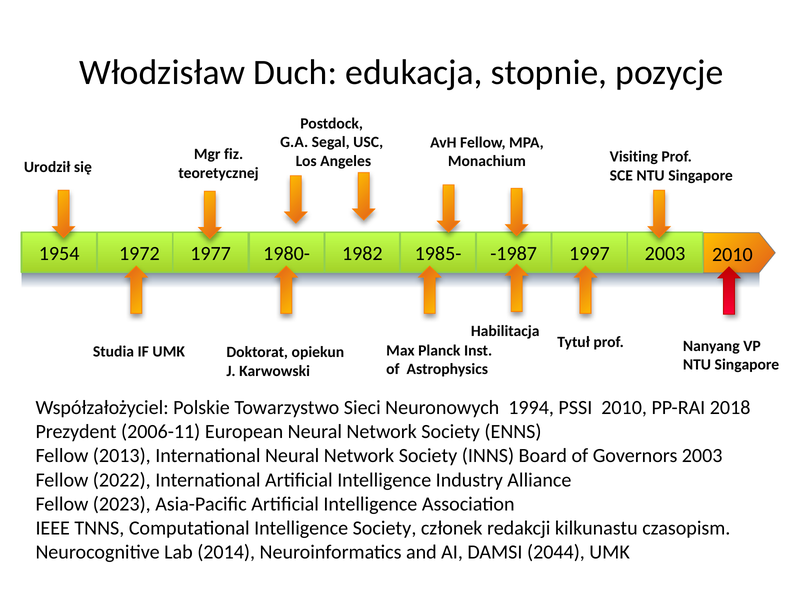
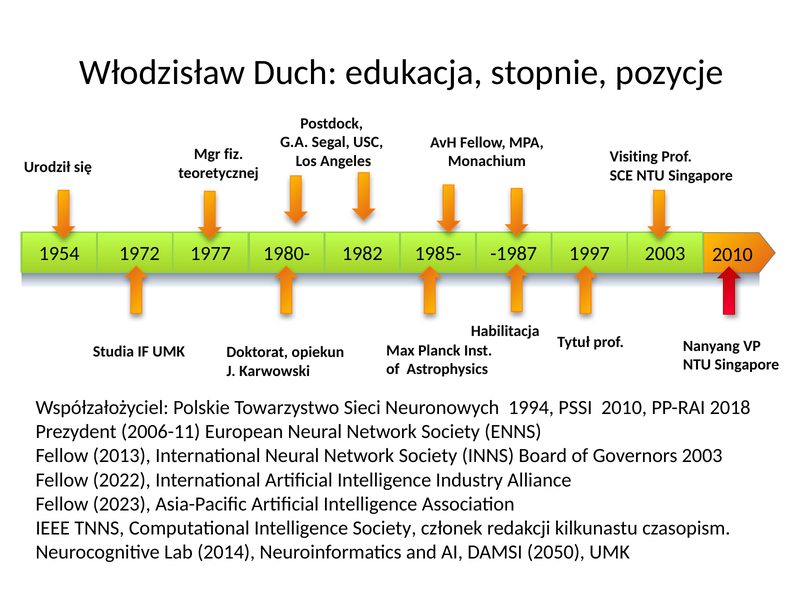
2044: 2044 -> 2050 (556, 552)
